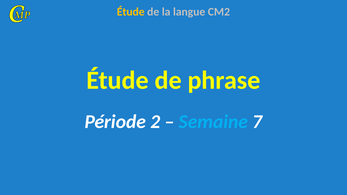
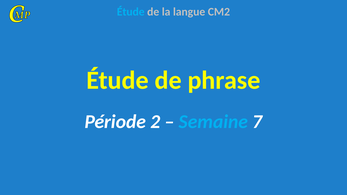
Étude colour: yellow -> light blue (131, 12)
